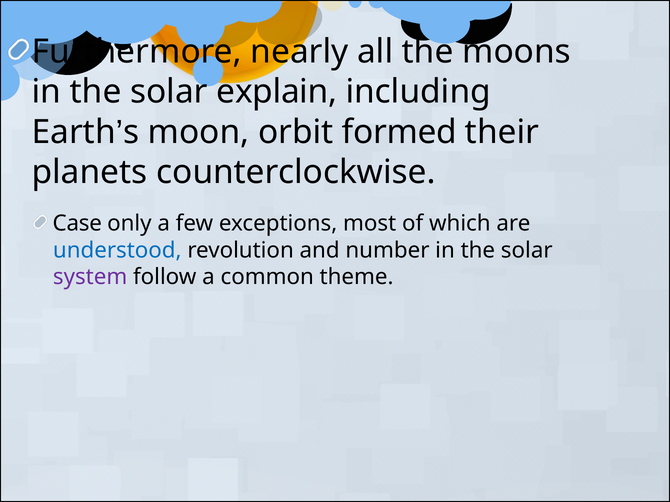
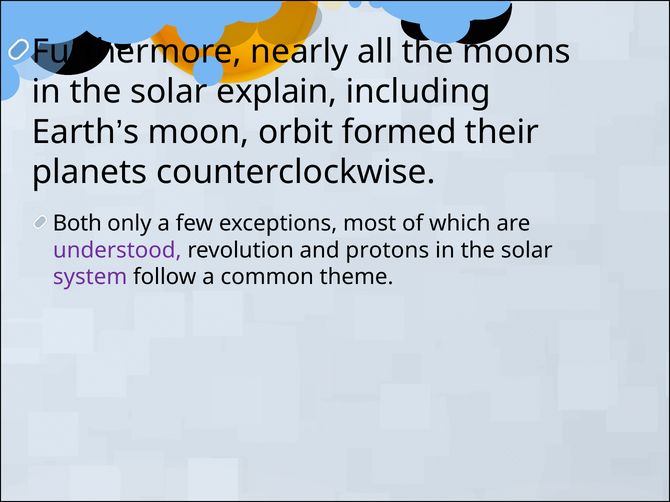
Case: Case -> Both (77, 224)
understood colour: blue -> purple (117, 250)
number: number -> protons (387, 250)
